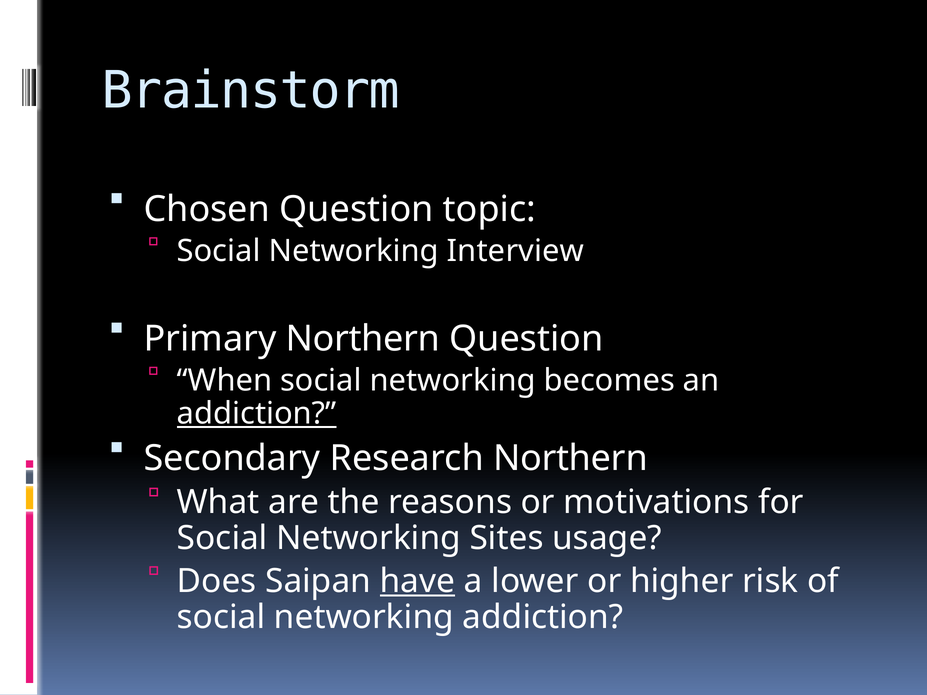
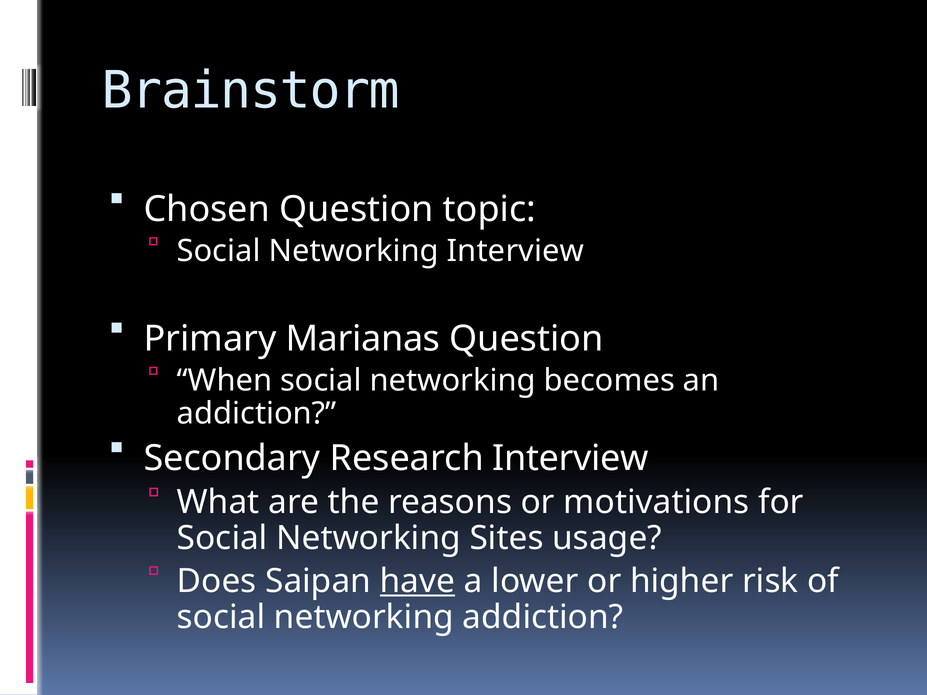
Primary Northern: Northern -> Marianas (363, 339)
addiction underline: present -> none (257, 414)
Research Northern: Northern -> Interview (570, 459)
